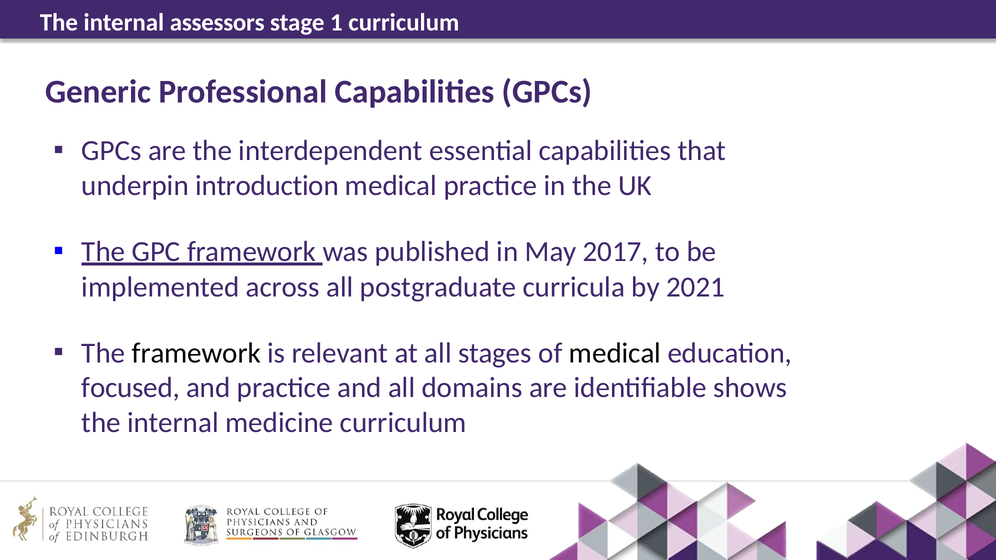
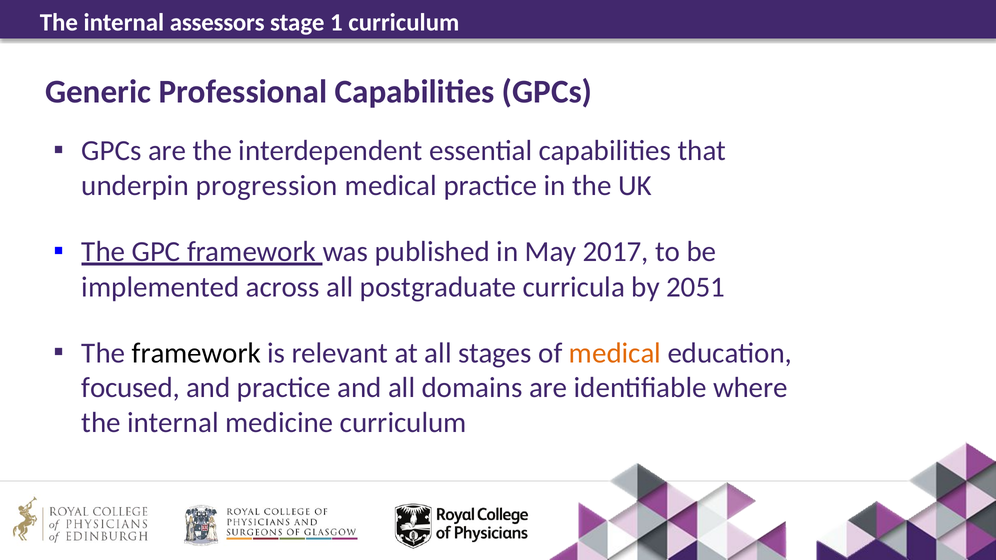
introduction: introduction -> progression (267, 186)
2021: 2021 -> 2051 (696, 287)
medical colour: black -> orange (615, 353)
shows: shows -> where (750, 388)
